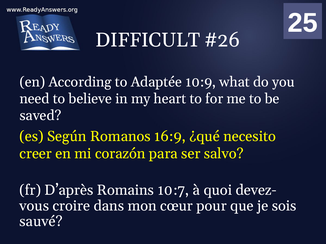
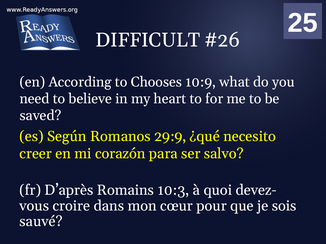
Adaptée: Adaptée -> Chooses (156, 82)
16:9: 16:9 -> 29:9 (170, 137)
10:7: 10:7 -> 10:3 (173, 191)
